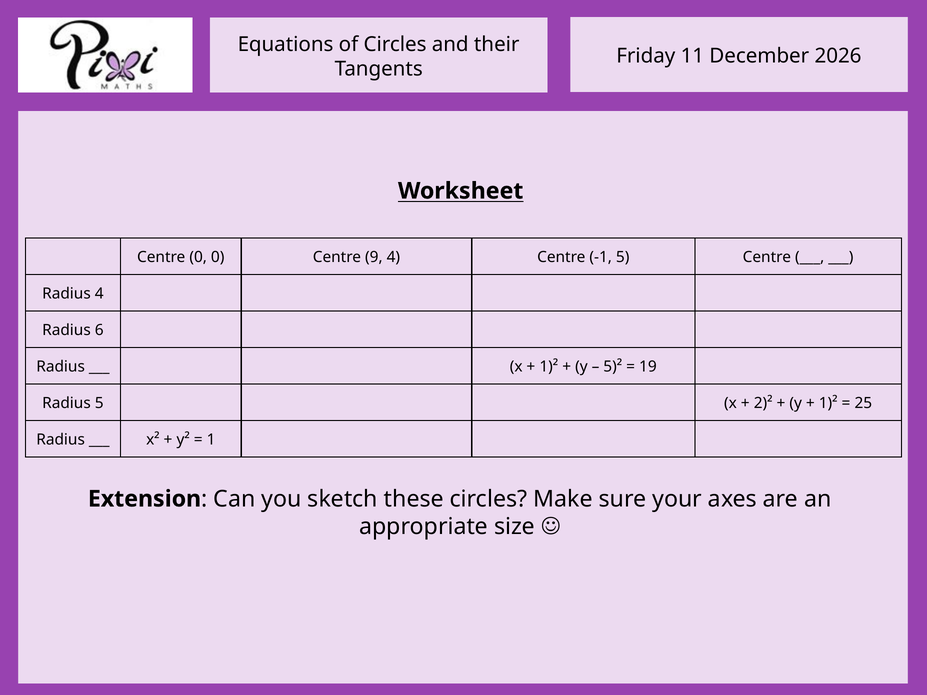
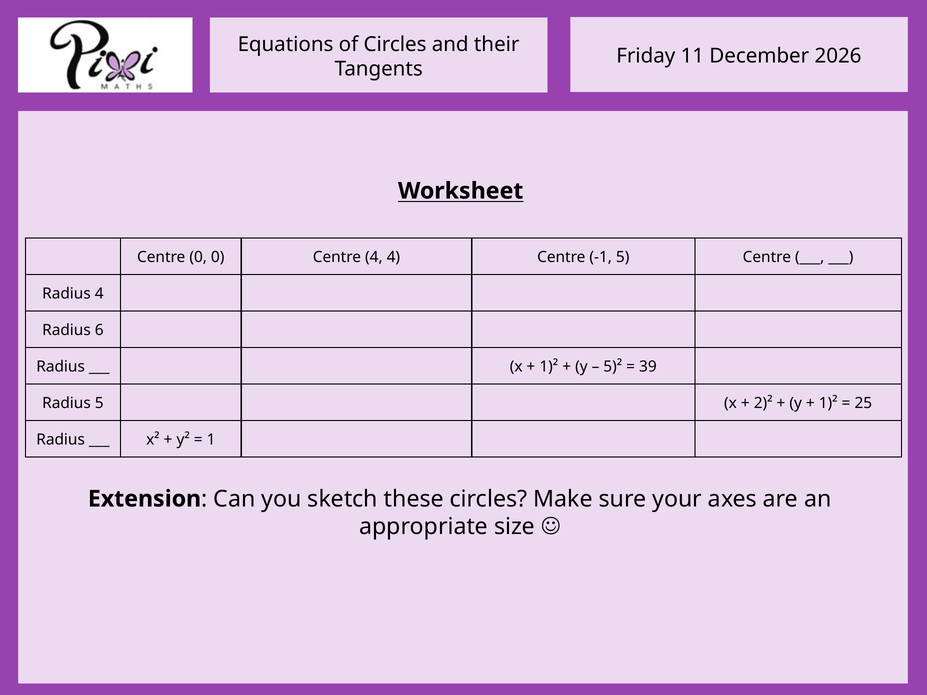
Centre 9: 9 -> 4 (374, 257)
19: 19 -> 39 (648, 367)
